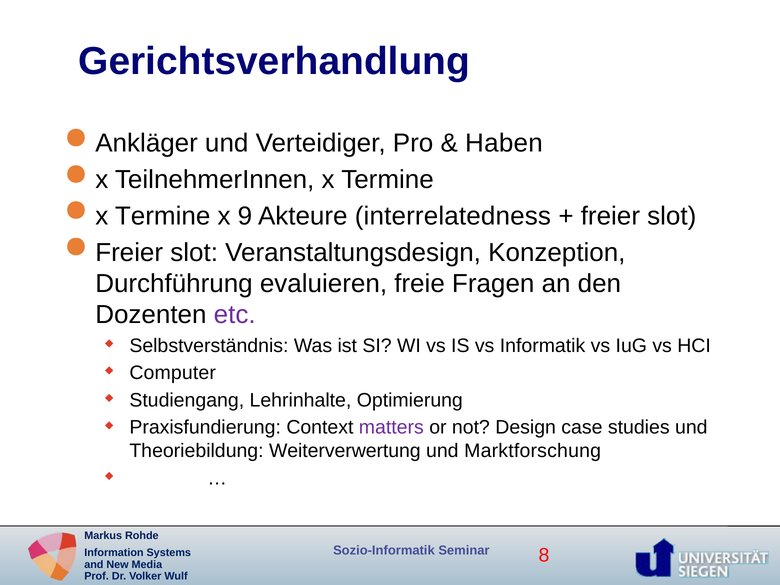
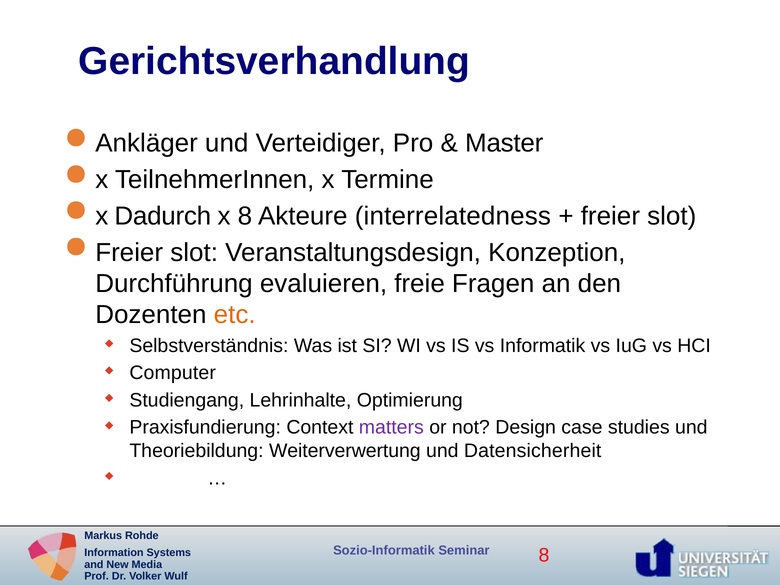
Haben: Haben -> Master (504, 143)
Termine: Termine -> Dadurch (163, 216)
x 9: 9 -> 8 (245, 216)
etc colour: purple -> orange (235, 315)
Marktforschung: Marktforschung -> Datensicherheit (533, 451)
